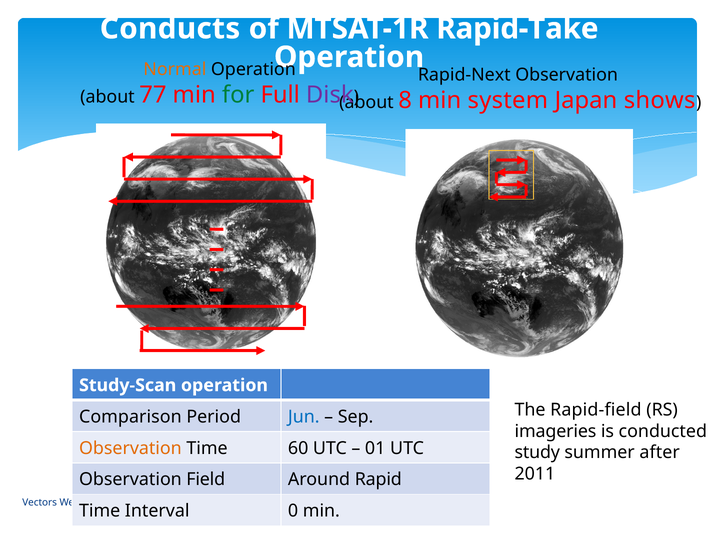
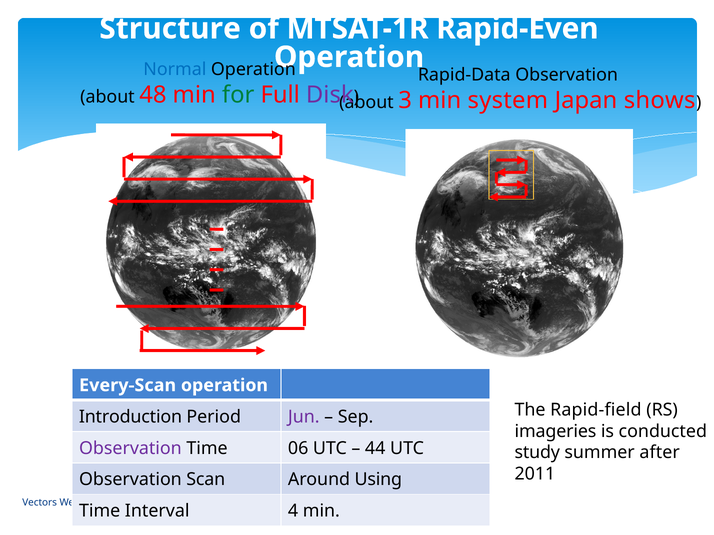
Conducts: Conducts -> Structure (170, 29)
Rapid-Take: Rapid-Take -> Rapid-Even (517, 29)
Normal colour: orange -> blue (175, 70)
Rapid-Next: Rapid-Next -> Rapid-Data (464, 75)
77: 77 -> 48 (153, 95)
8: 8 -> 3 (405, 101)
Study-Scan: Study-Scan -> Every-Scan (128, 386)
Comparison: Comparison -> Introduction (130, 417)
Jun colour: blue -> purple (304, 417)
Observation colour: orange -> purple (130, 449)
60: 60 -> 06 (298, 449)
01: 01 -> 44 (375, 449)
Field: Field -> Scan (206, 480)
Rapid: Rapid -> Using (378, 480)
0: 0 -> 4 (293, 511)
